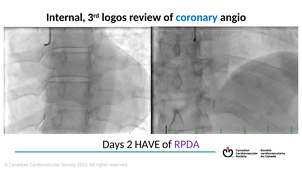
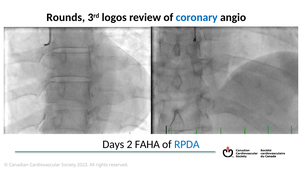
Internal: Internal -> Rounds (66, 17)
HAVE: HAVE -> FAHA (147, 144)
RPDA colour: purple -> blue (187, 144)
